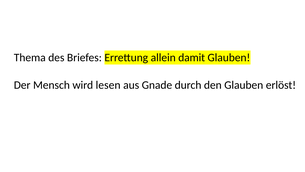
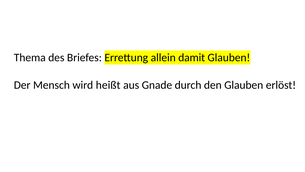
lesen: lesen -> heißt (108, 85)
